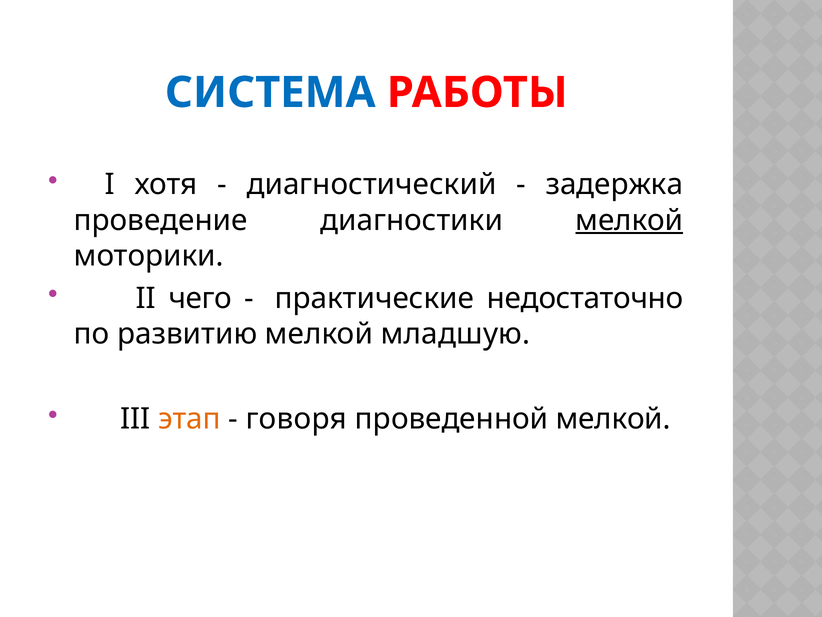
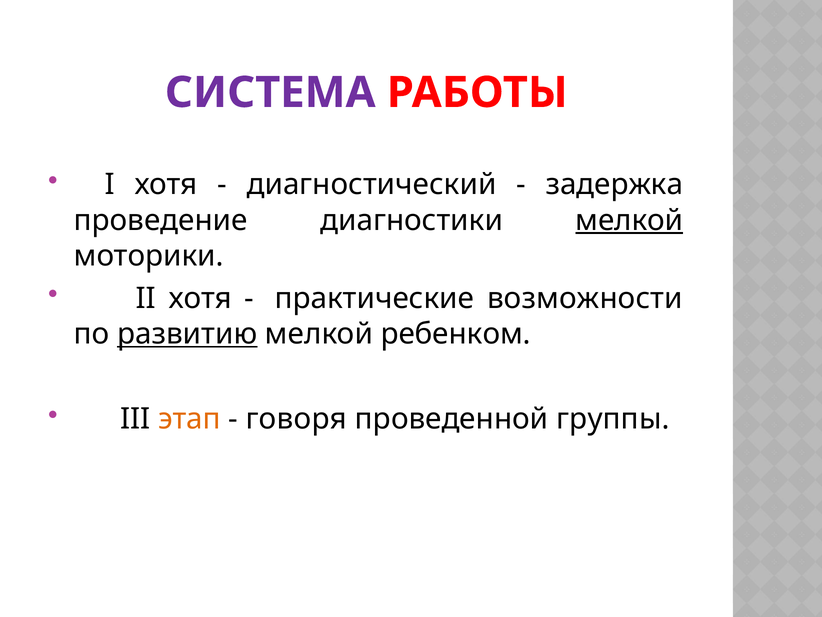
СИСТЕМА colour: blue -> purple (270, 93)
II чего: чего -> хотя (200, 298)
недостаточно: недостаточно -> возможности (585, 298)
развитию underline: none -> present (187, 334)
младшую: младшую -> ребенком (456, 334)
проведенной мелкой: мелкой -> группы (613, 419)
